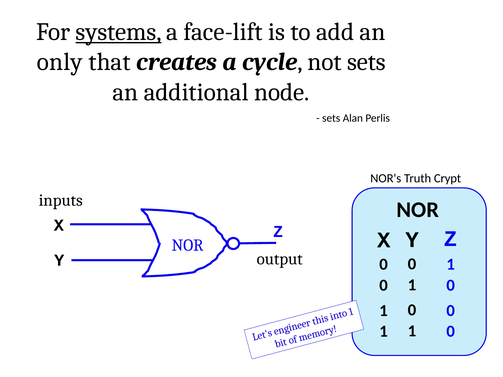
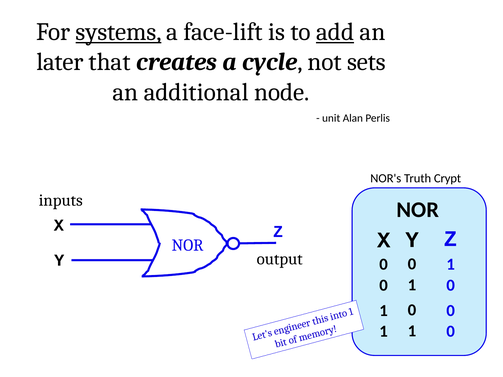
add underline: none -> present (335, 32)
only: only -> later (60, 62)
sets: sets -> unit (331, 118)
